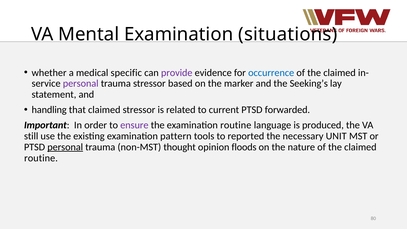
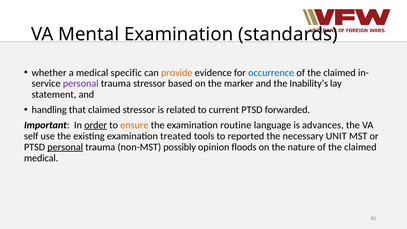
situations: situations -> standards (288, 34)
provide colour: purple -> orange (177, 73)
Seeking’s: Seeking’s -> Inability’s (309, 84)
order underline: none -> present (96, 125)
ensure colour: purple -> orange (134, 125)
produced: produced -> advances (323, 125)
still: still -> self (31, 136)
pattern: pattern -> treated (176, 136)
thought: thought -> possibly (180, 147)
routine: routine -> medical (41, 158)
